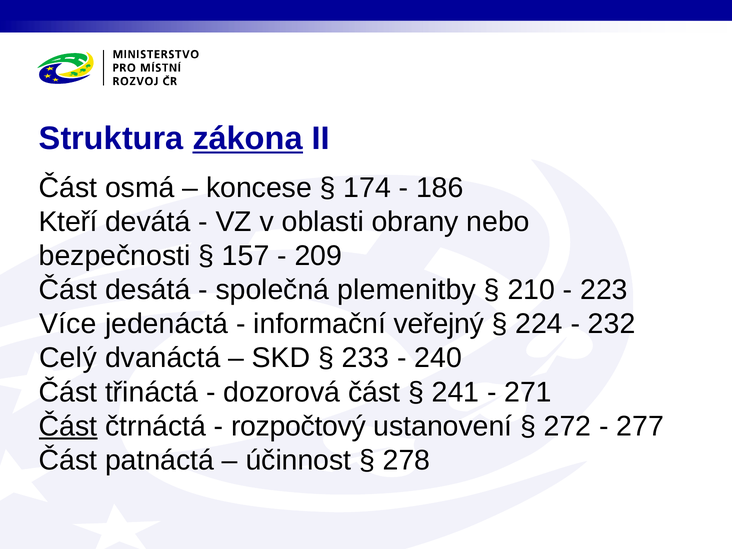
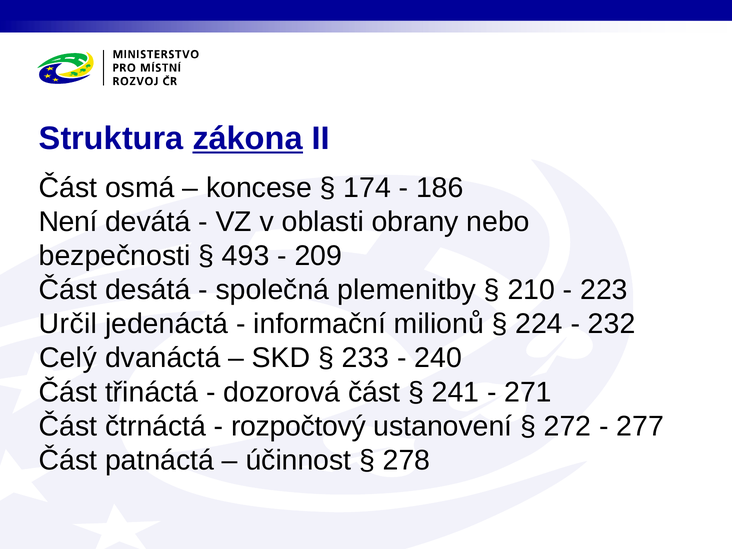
Kteří: Kteří -> Není (68, 222)
157: 157 -> 493 (246, 256)
Více: Více -> Určil (68, 324)
veřejný: veřejný -> milionů (439, 324)
Část underline: present -> none (68, 426)
